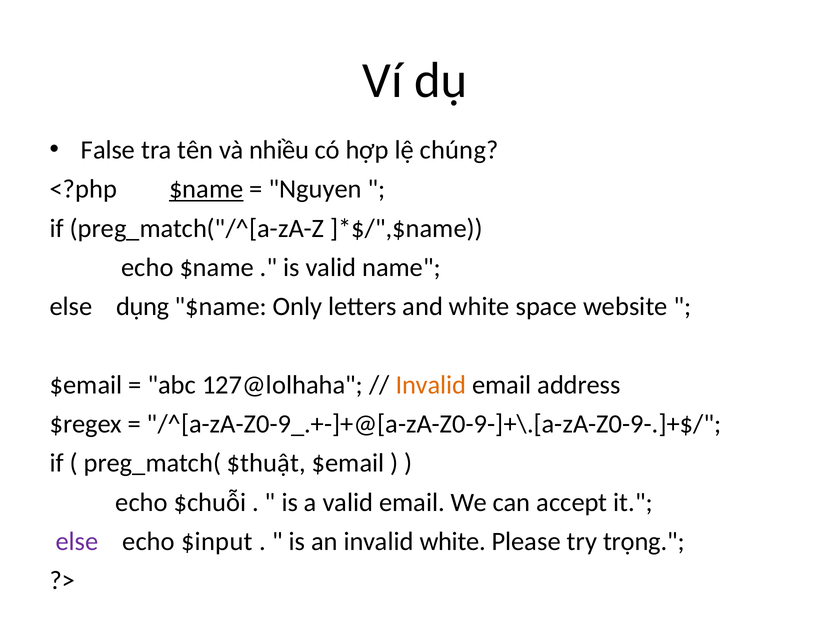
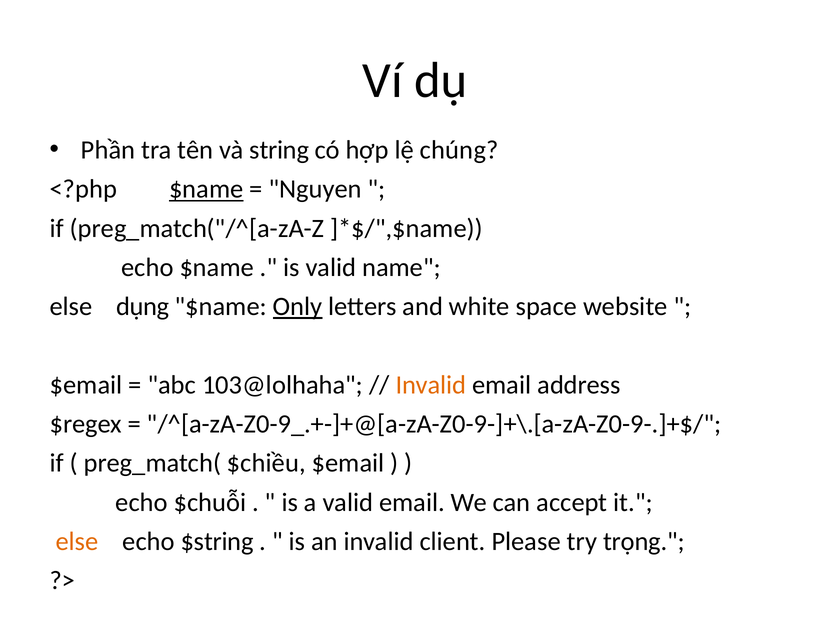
False: False -> Phần (108, 150)
nhiều: nhiều -> string (279, 150)
Only underline: none -> present (298, 307)
127@lolhaha: 127@lolhaha -> 103@lolhaha (283, 385)
$thuật: $thuật -> $chiều (266, 464)
else colour: purple -> orange (77, 542)
$input: $input -> $string (217, 542)
invalid white: white -> client (453, 542)
